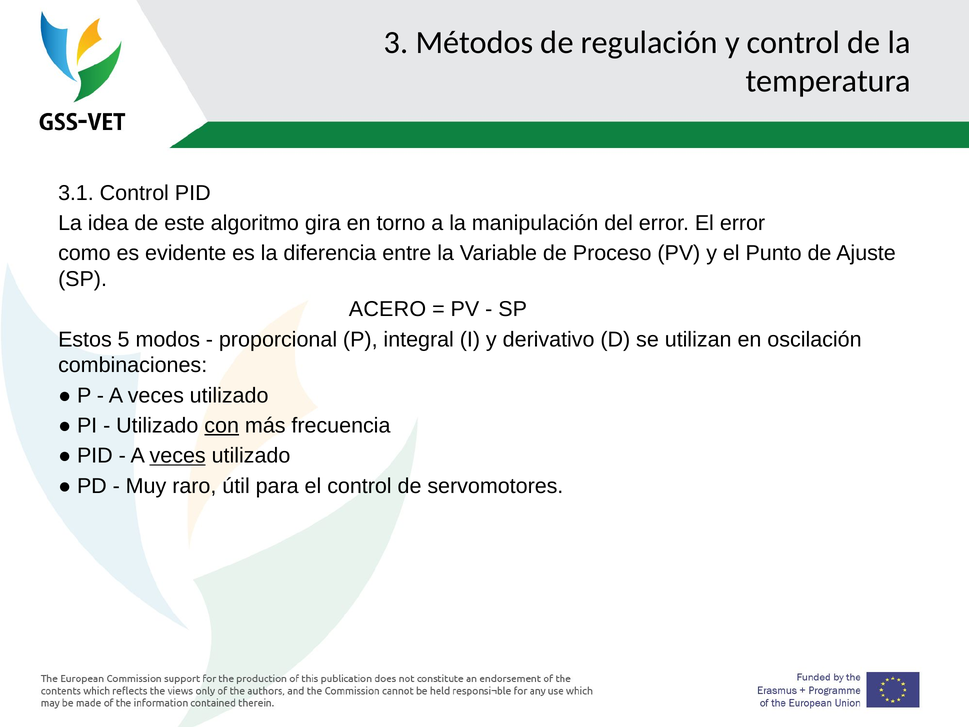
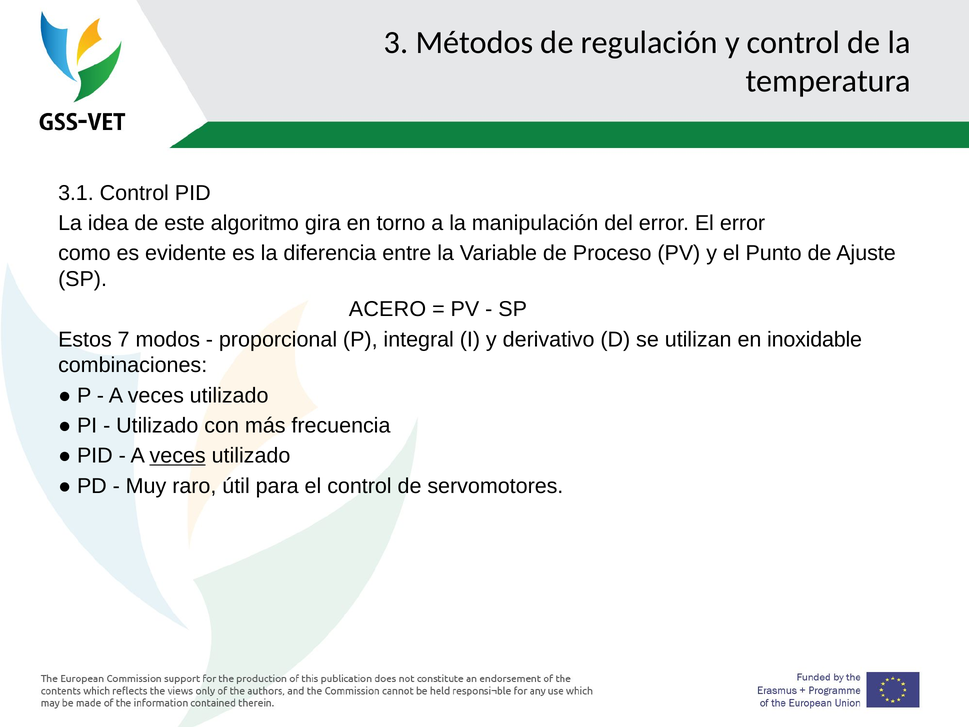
5: 5 -> 7 (124, 339)
oscilación: oscilación -> inoxidable (815, 339)
con underline: present -> none (222, 425)
